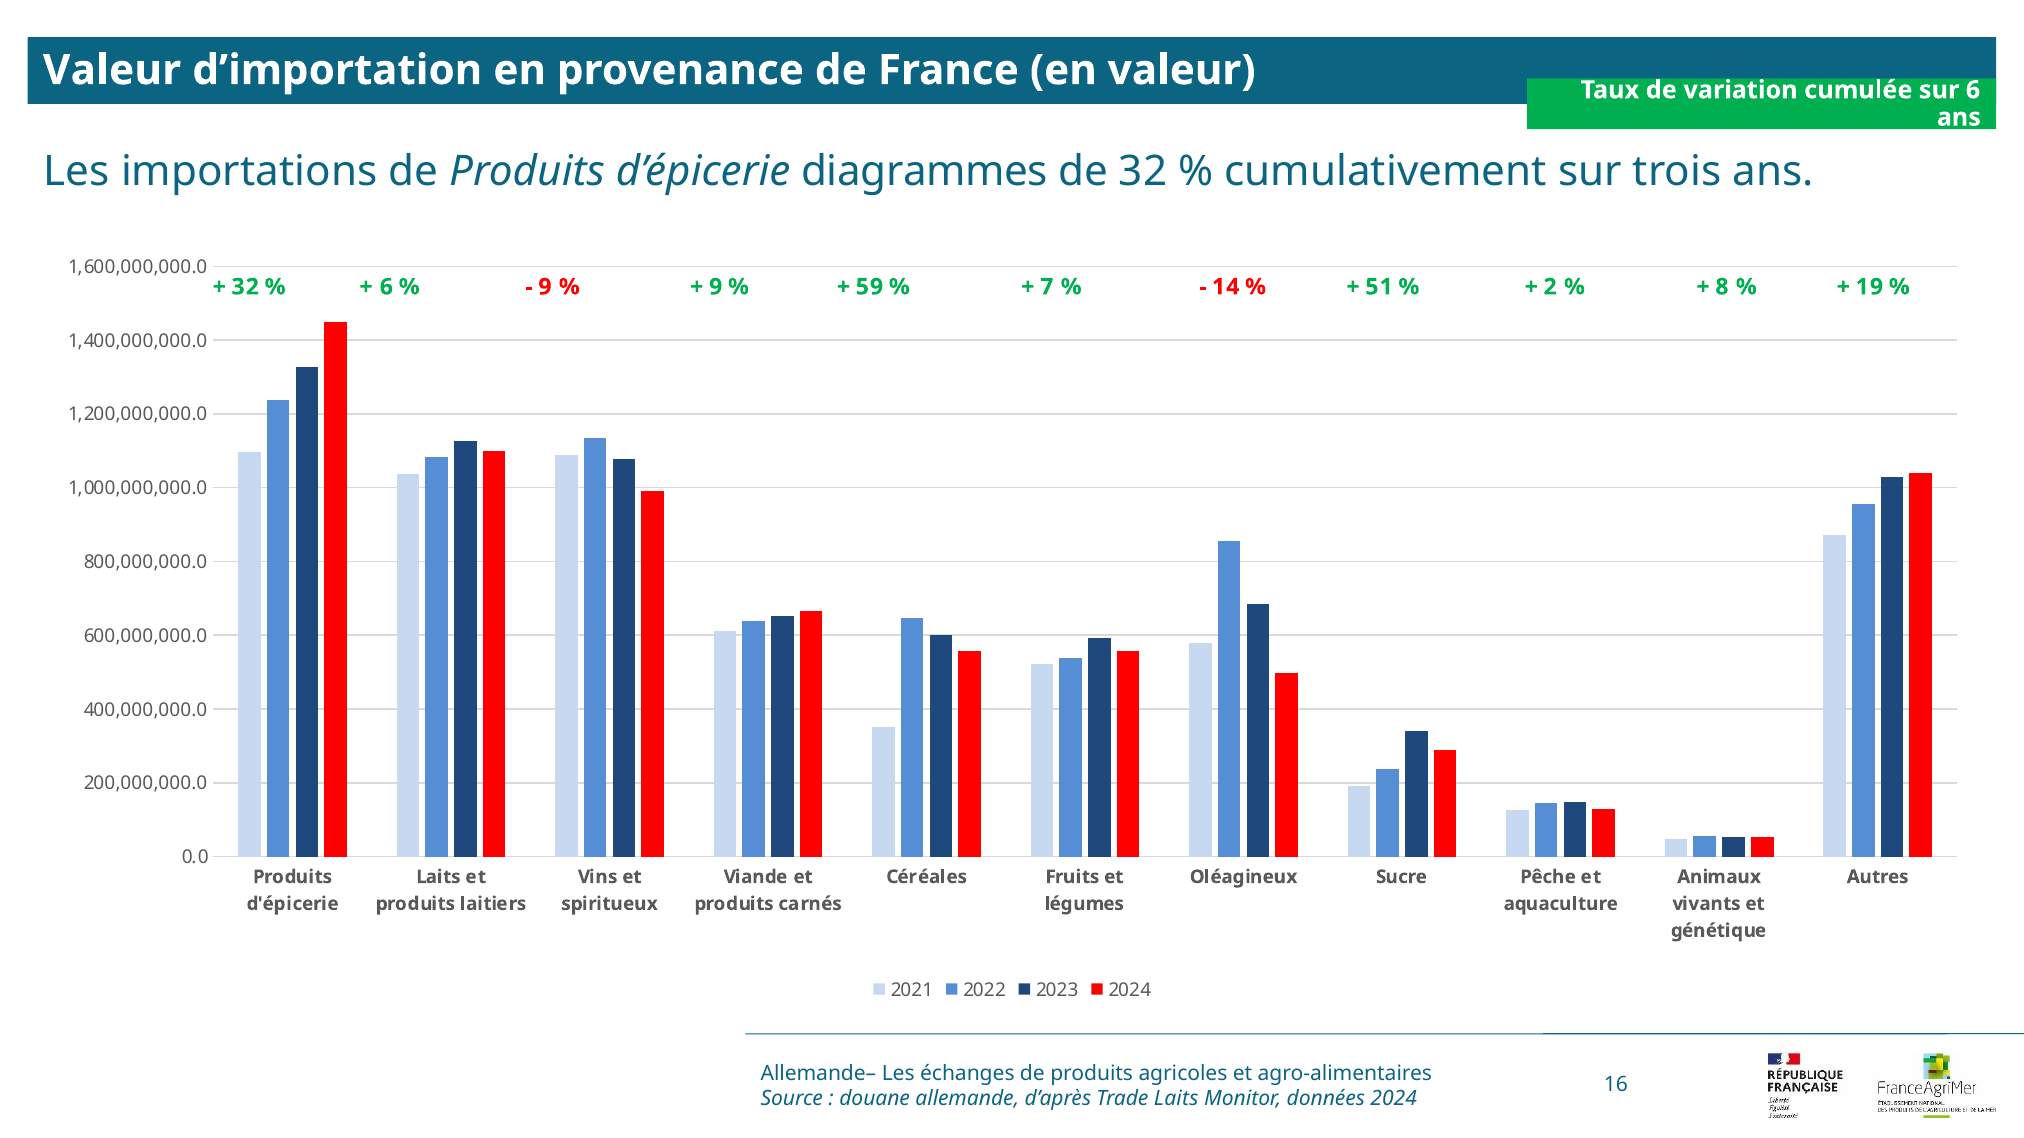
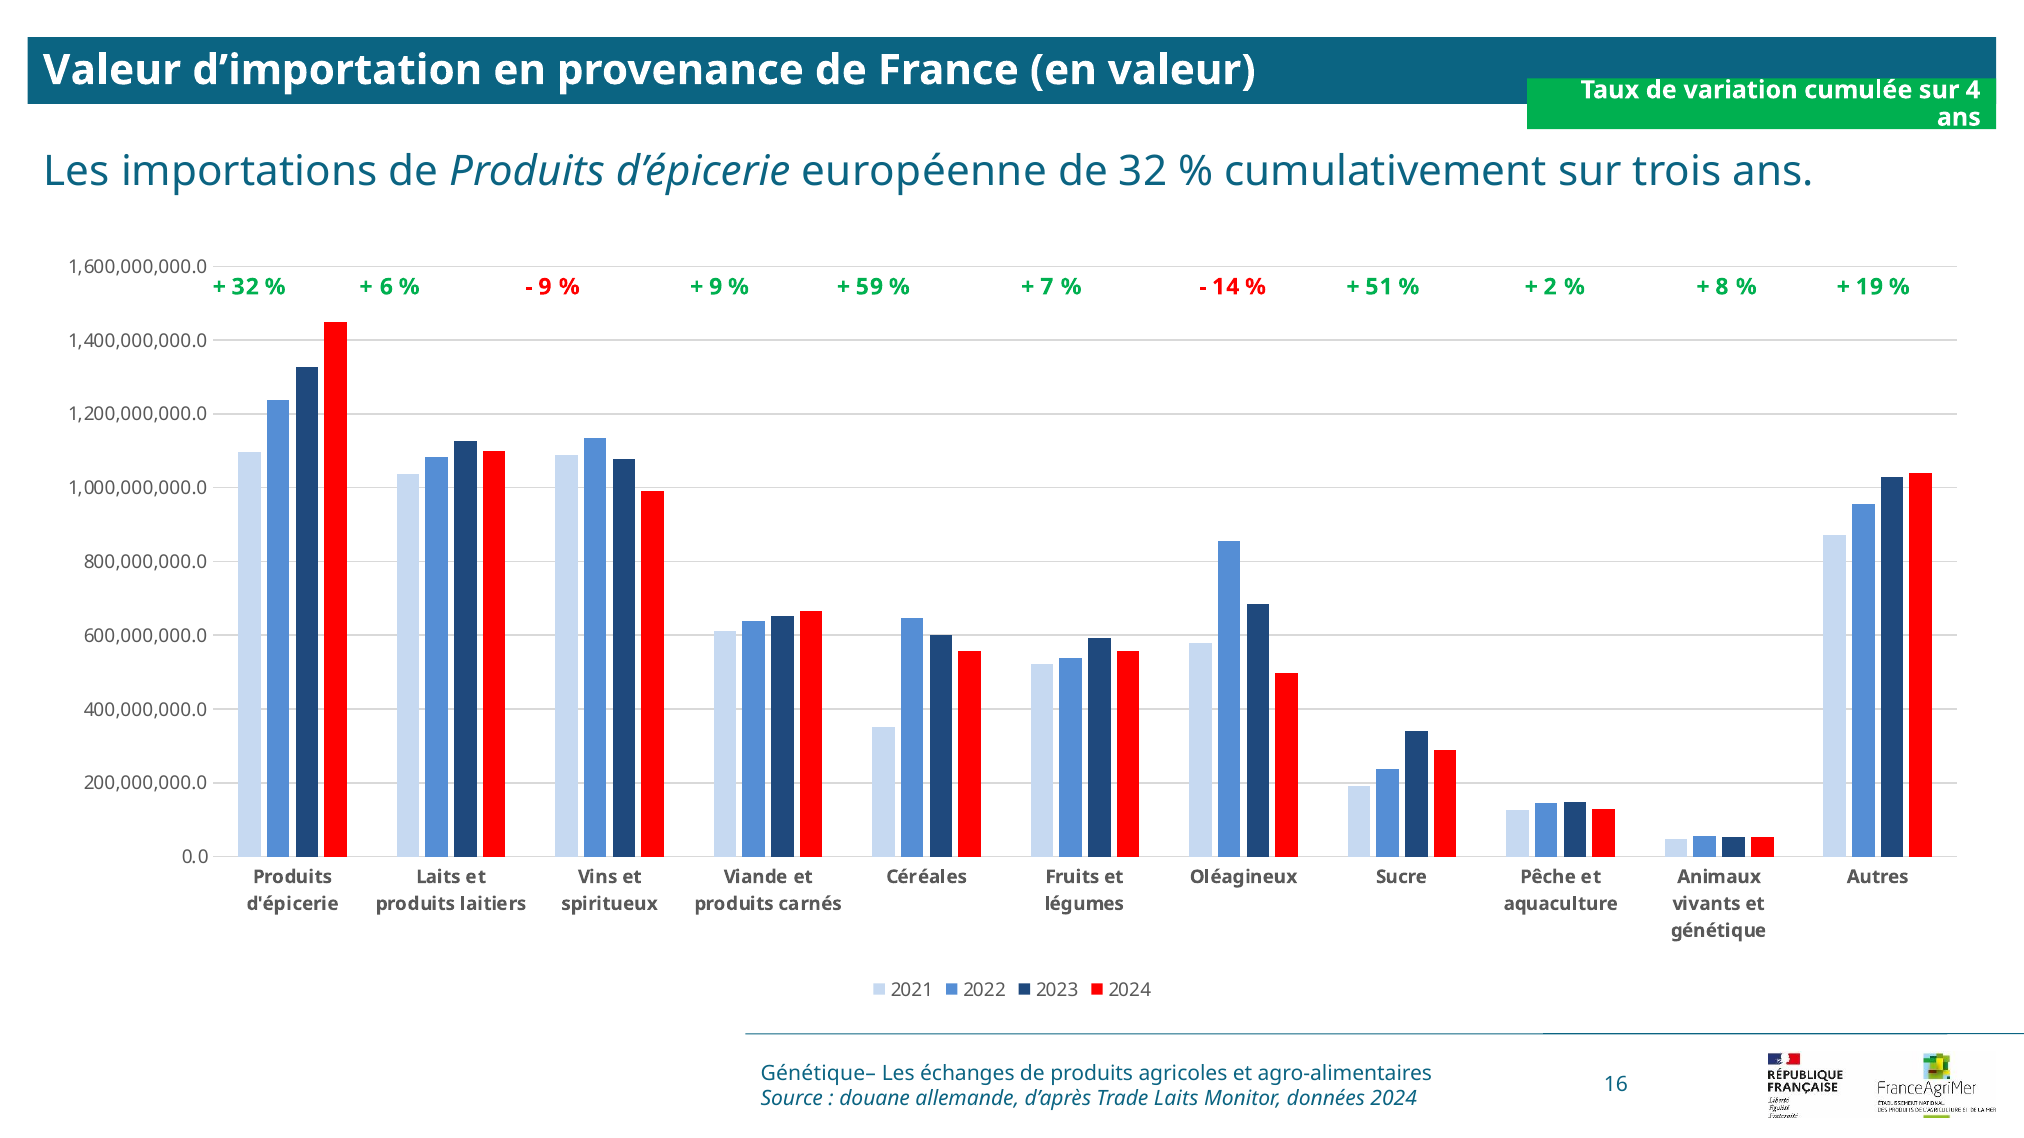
sur 6: 6 -> 4 (1973, 90)
diagrammes: diagrammes -> européenne (924, 171)
Allemande–: Allemande– -> Génétique– (818, 1074)
